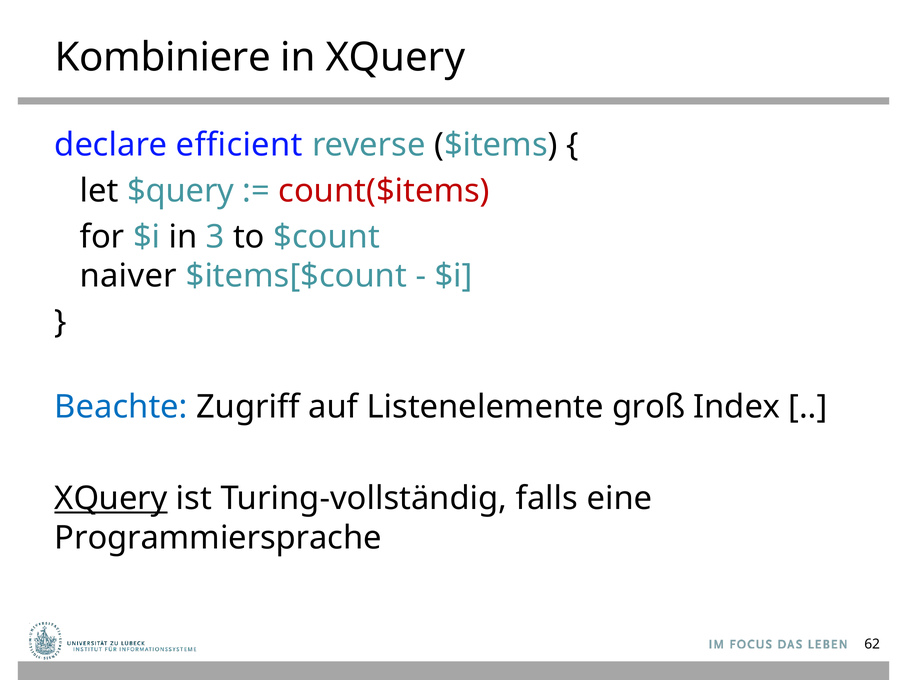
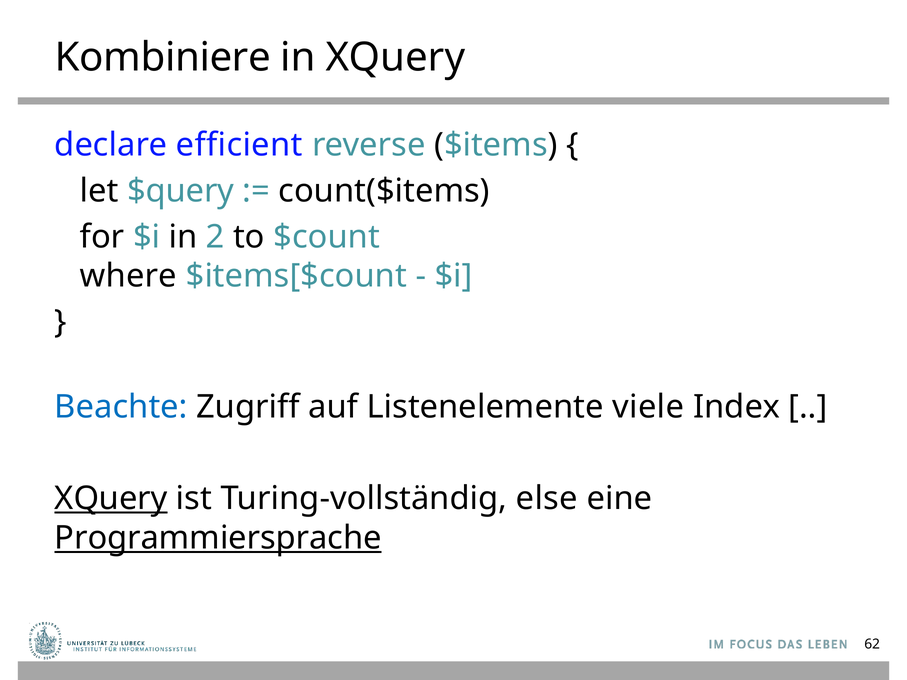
count($items colour: red -> black (384, 191)
3: 3 -> 2 (215, 237)
naiver: naiver -> where (128, 276)
groß: groß -> viele (648, 407)
falls: falls -> else (547, 499)
Programmiersprache underline: none -> present (218, 538)
